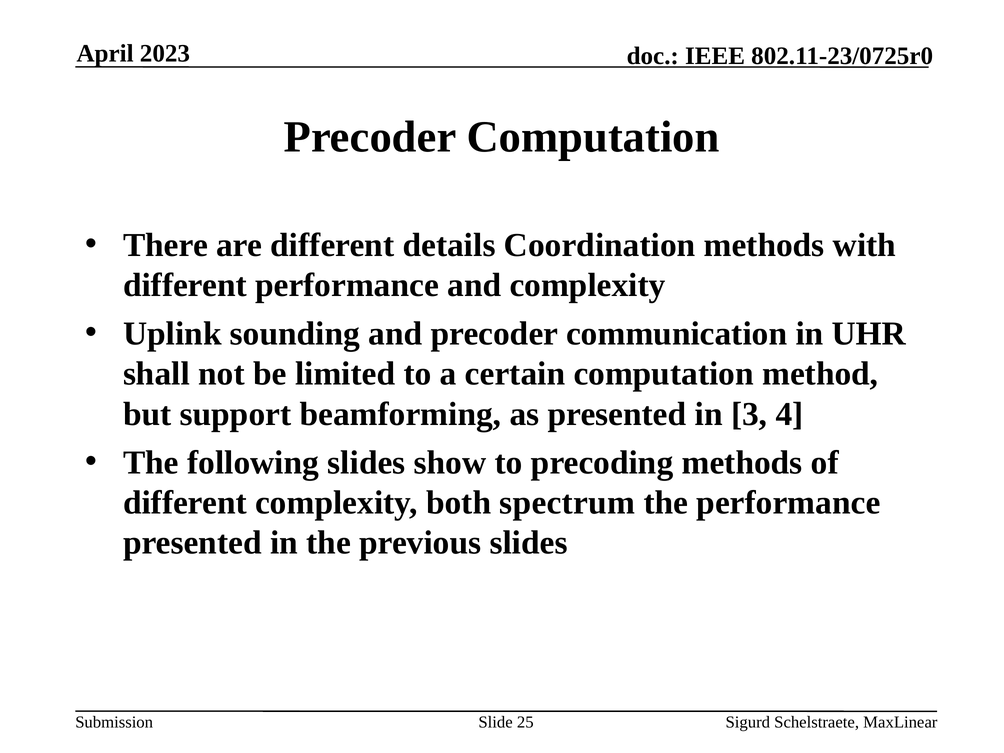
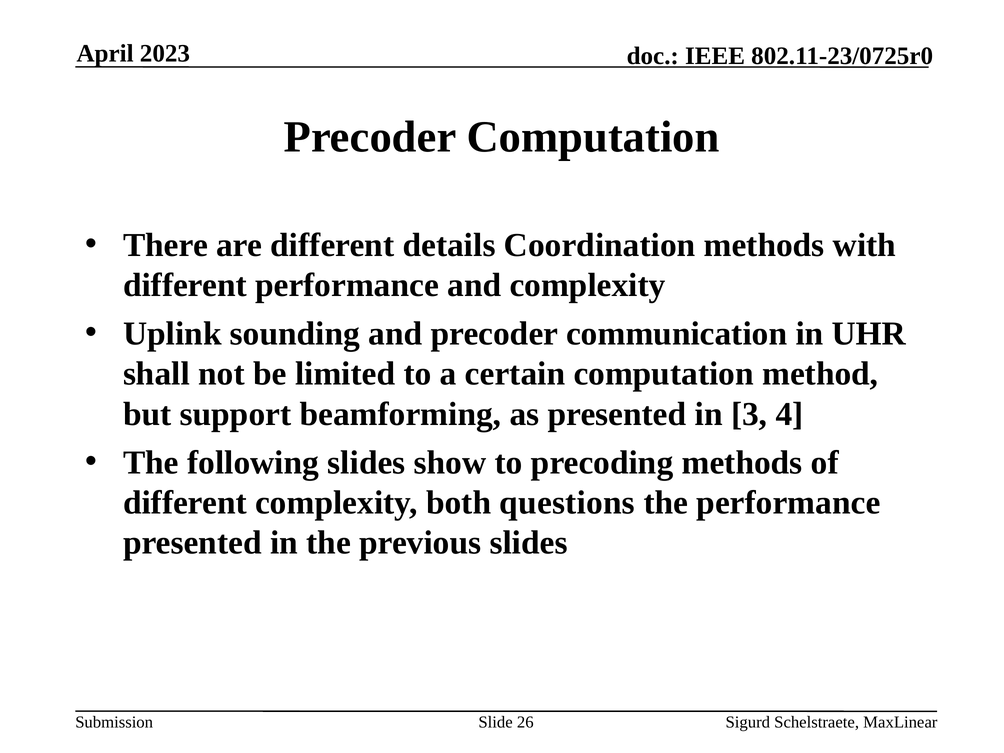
spectrum: spectrum -> questions (567, 503)
25: 25 -> 26 (525, 722)
